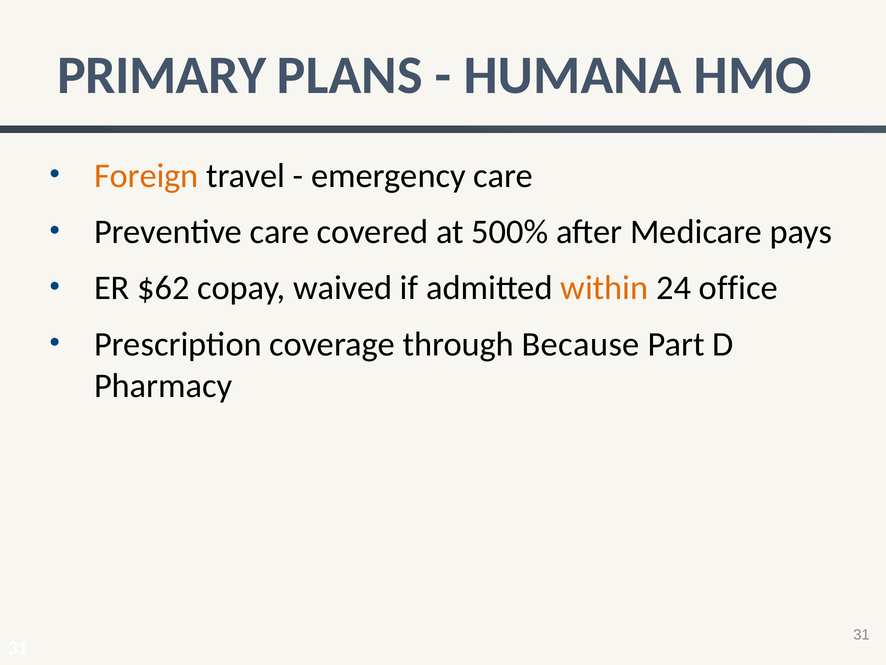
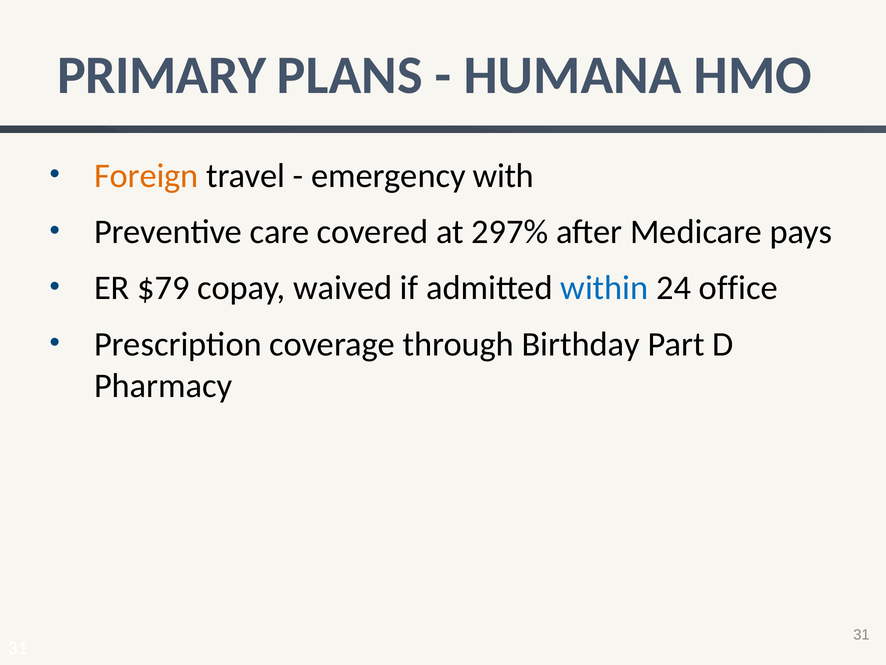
emergency care: care -> with (503, 176)
500%: 500% -> 297% (510, 232)
$62: $62 -> $79 (164, 288)
within colour: orange -> blue (604, 288)
Because: Because -> Birthday (581, 344)
